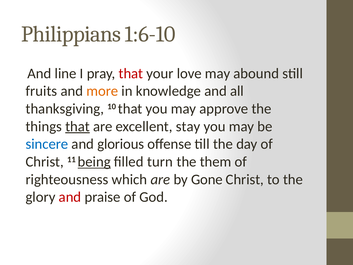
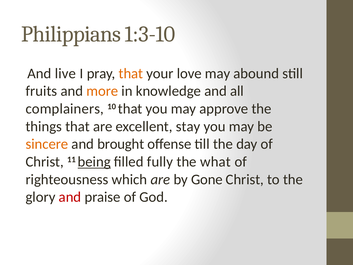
1:6-10: 1:6-10 -> 1:3-10 (150, 34)
line: line -> live (65, 73)
that colour: red -> orange (131, 73)
thanksgiving: thanksgiving -> complainers (65, 109)
that underline: present -> none (78, 126)
sincere colour: blue -> orange (47, 144)
glorious: glorious -> brought (121, 144)
turn: turn -> fully (160, 162)
them: them -> what (215, 162)
